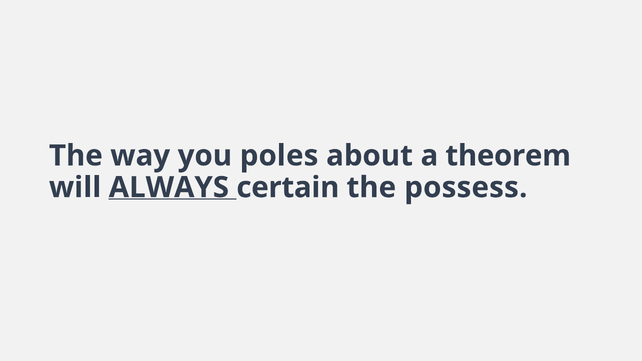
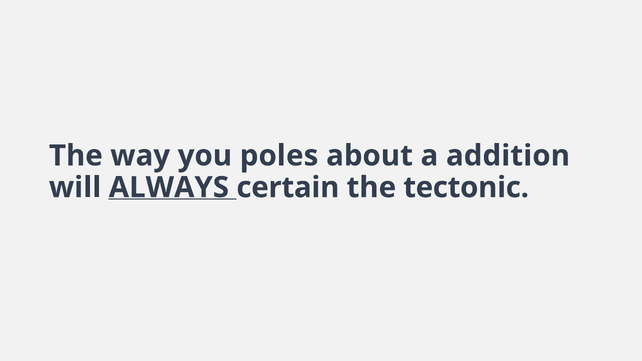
theorem: theorem -> addition (508, 156)
possess: possess -> tectonic (466, 188)
